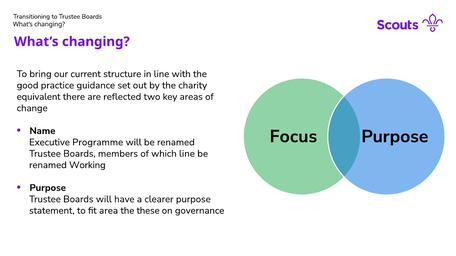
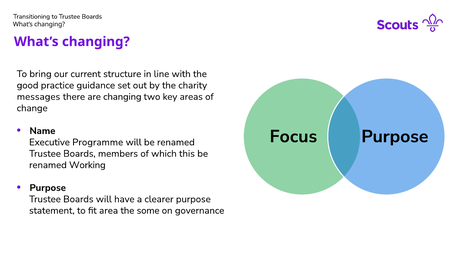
equivalent: equivalent -> messages (39, 97)
are reflected: reflected -> changing (122, 97)
which line: line -> this (187, 154)
these: these -> some (148, 211)
